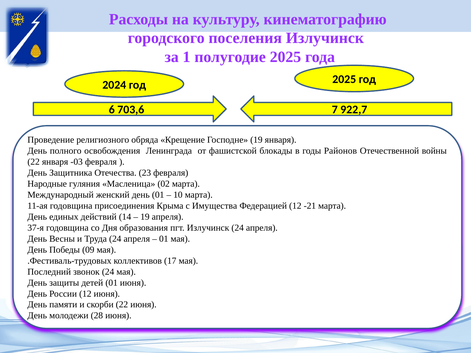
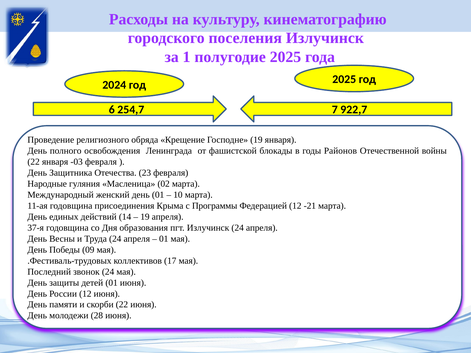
703,6: 703,6 -> 254,7 (131, 110)
Имущества: Имущества -> Программы (215, 206)
